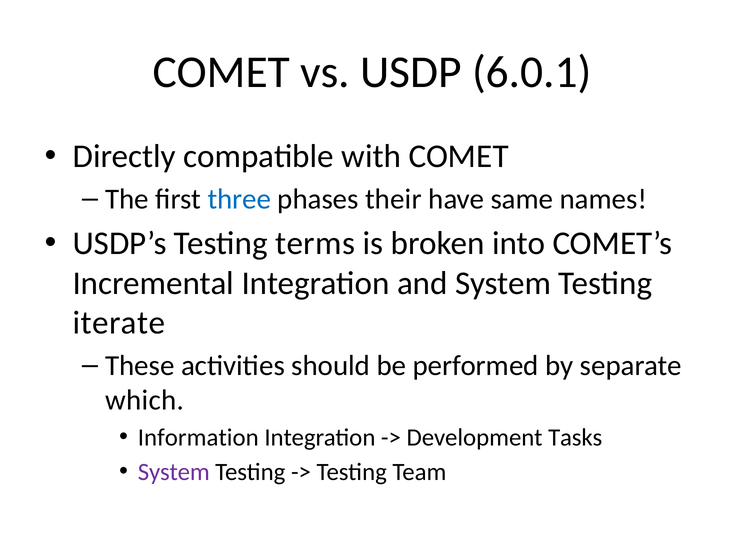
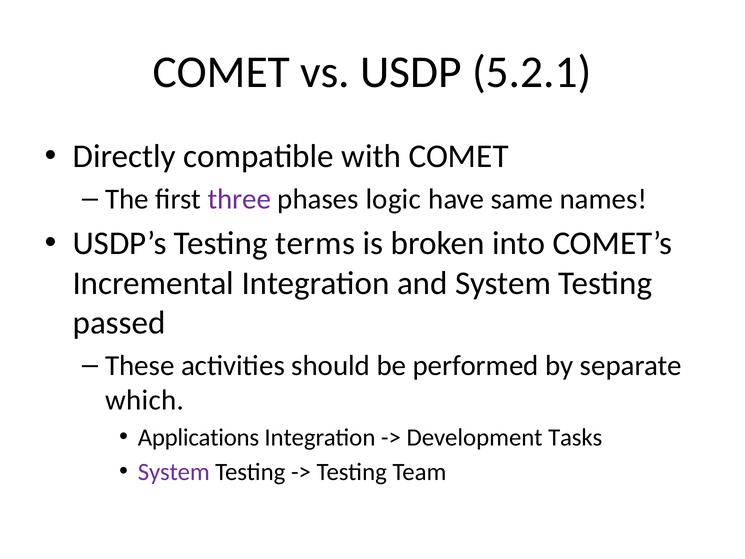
6.0.1: 6.0.1 -> 5.2.1 (532, 72)
three colour: blue -> purple (239, 199)
their: their -> logic (393, 199)
iterate: iterate -> passed (119, 323)
Information: Information -> Applications (198, 437)
